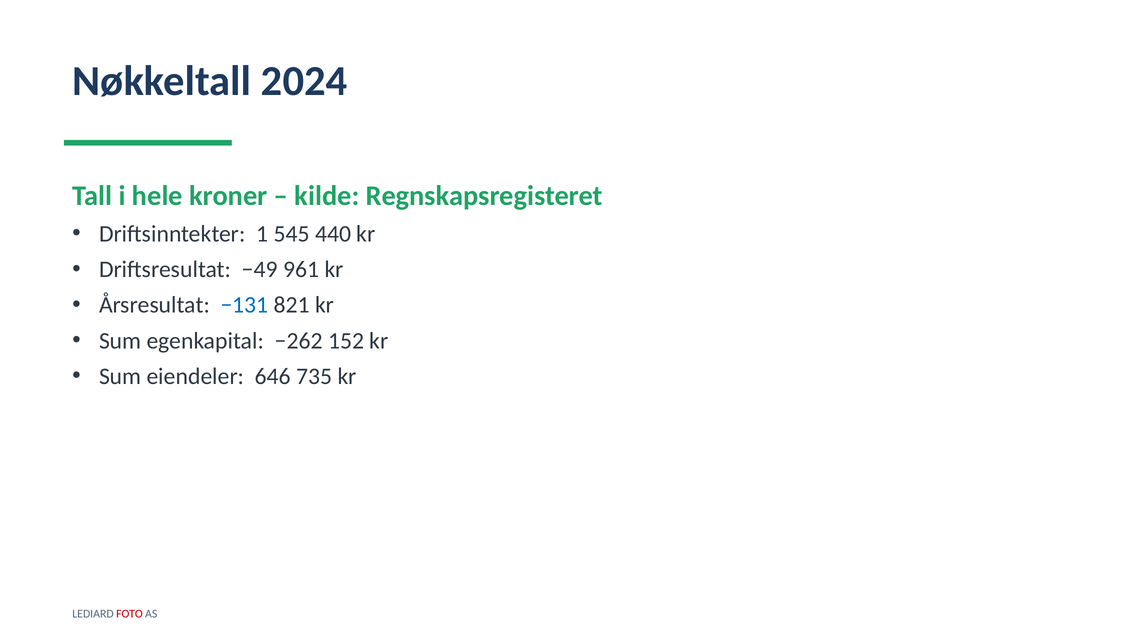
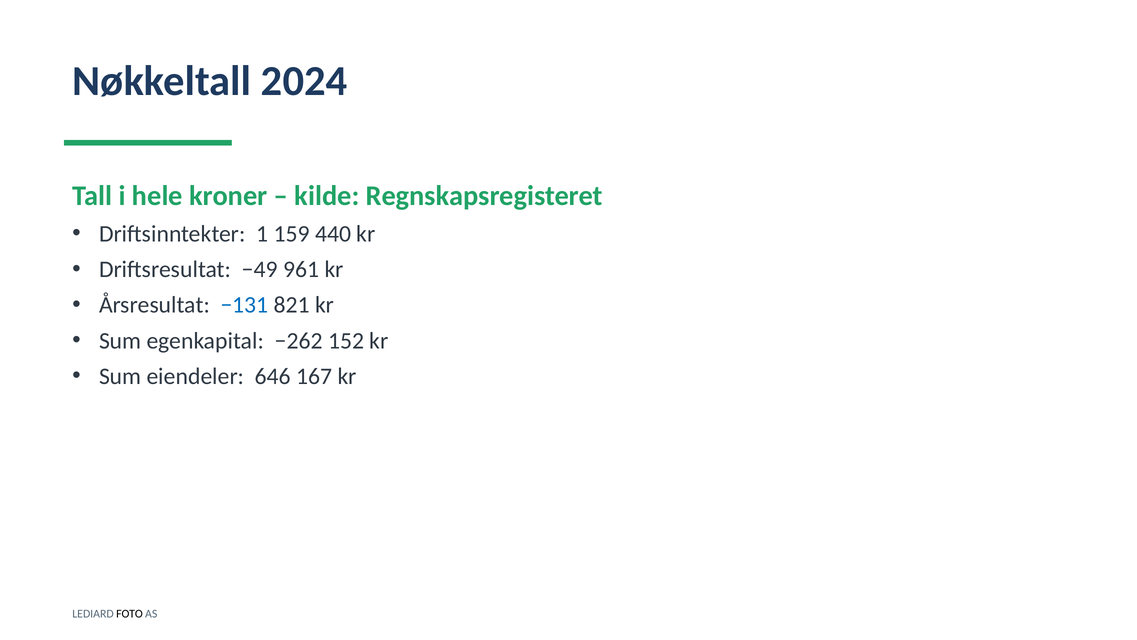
545: 545 -> 159 (292, 234)
735: 735 -> 167 (314, 376)
FOTO colour: red -> black (129, 614)
